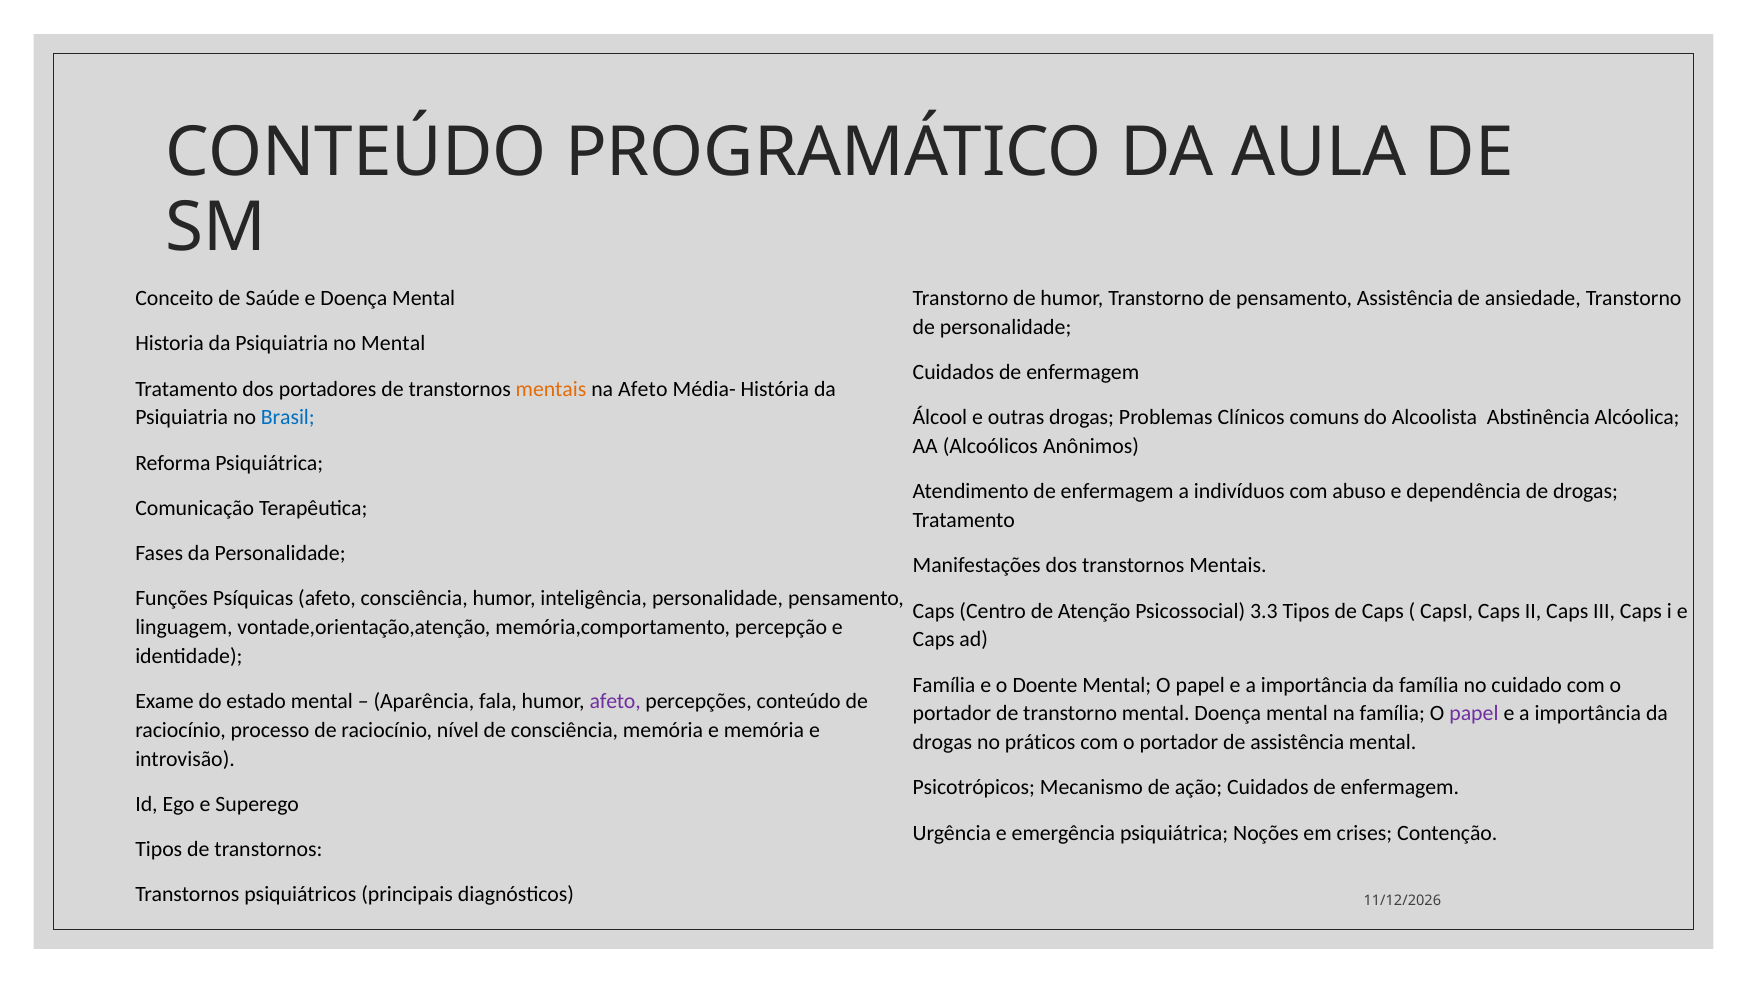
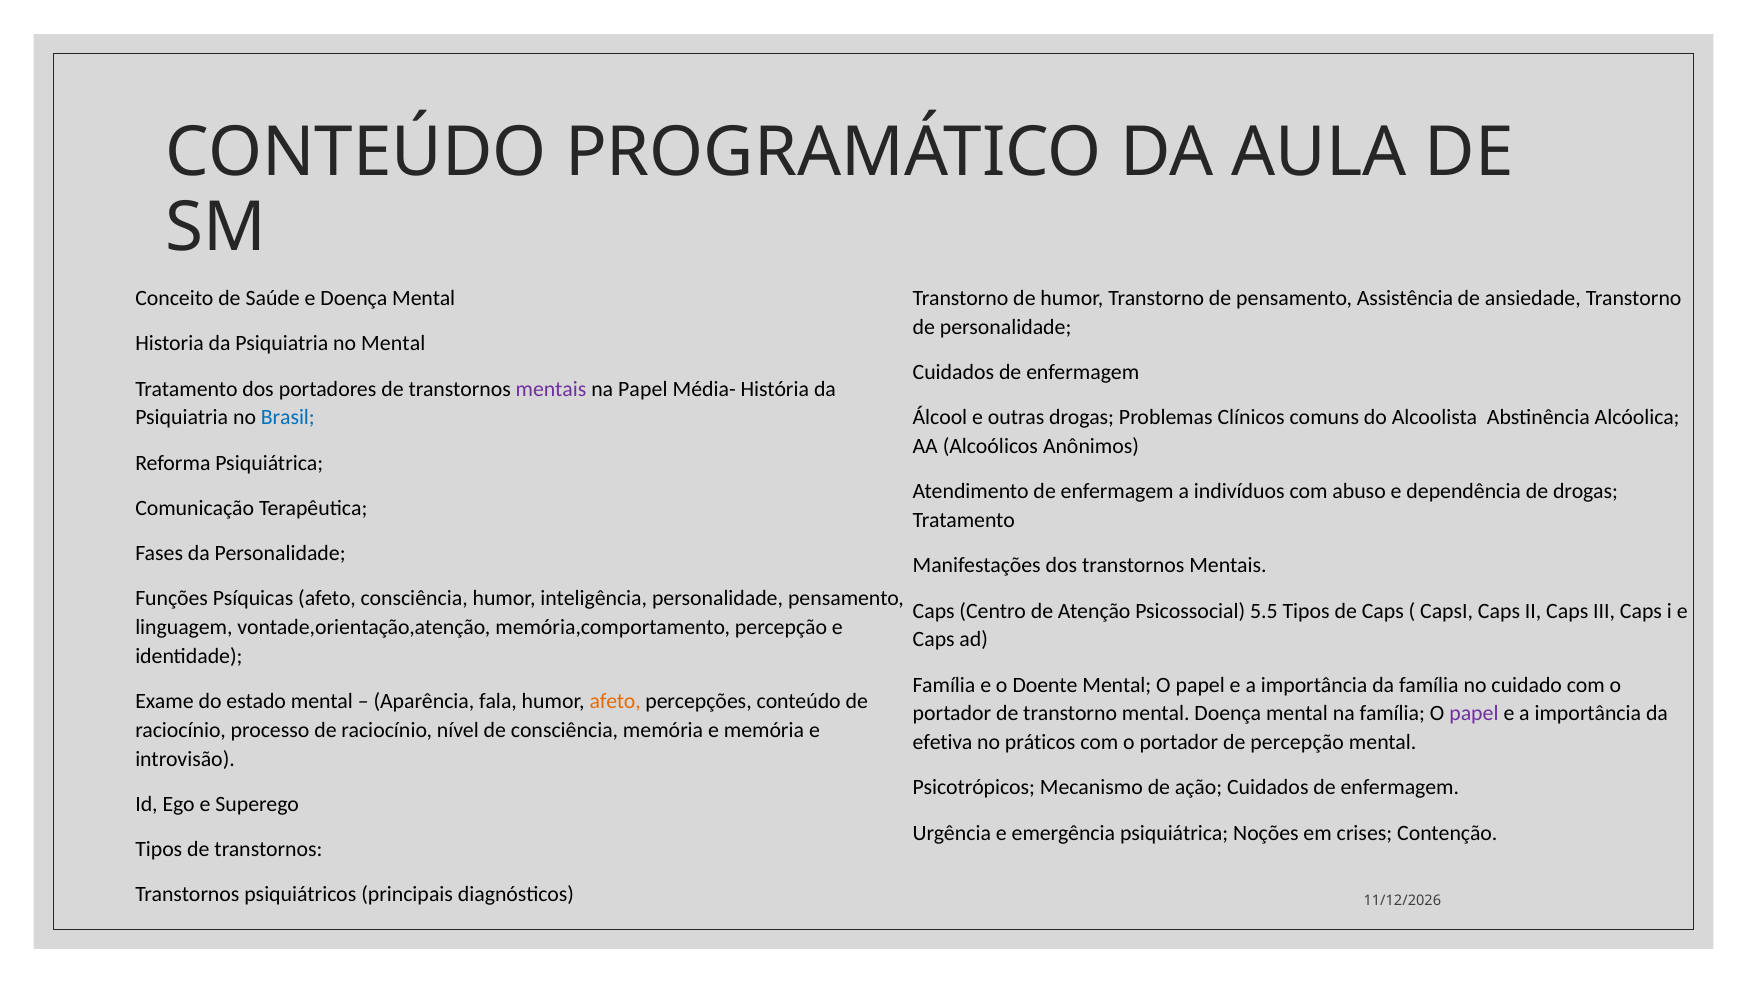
mentais colour: orange -> purple (551, 389)
na Afeto: Afeto -> Papel (643, 389)
3.3: 3.3 -> 5.5 (1264, 611)
afeto colour: purple -> orange (615, 701)
drogas: drogas -> efetiva (943, 742)
de assistência: assistência -> percepção (1297, 742)
